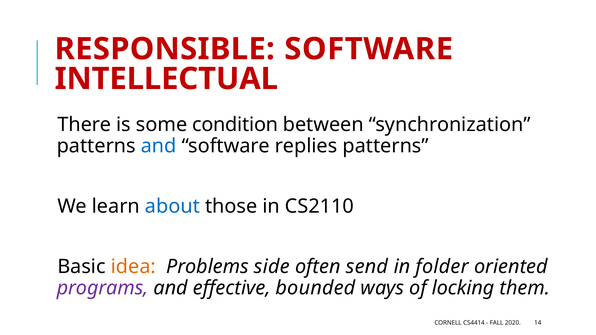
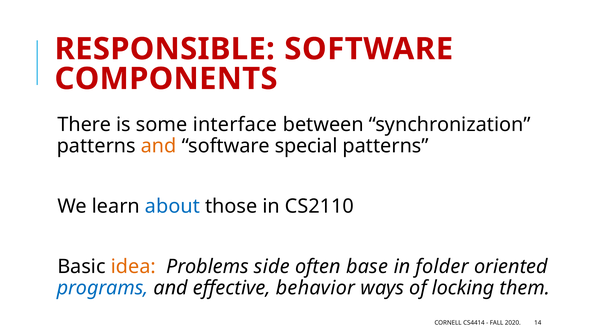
INTELLECTUAL: INTELLECTUAL -> COMPONENTS (166, 79)
condition: condition -> interface (235, 125)
and colour: blue -> orange (159, 146)
replies: replies -> special (306, 146)
send: send -> base (367, 267)
programs colour: purple -> blue (103, 288)
bounded: bounded -> behavior (315, 288)
